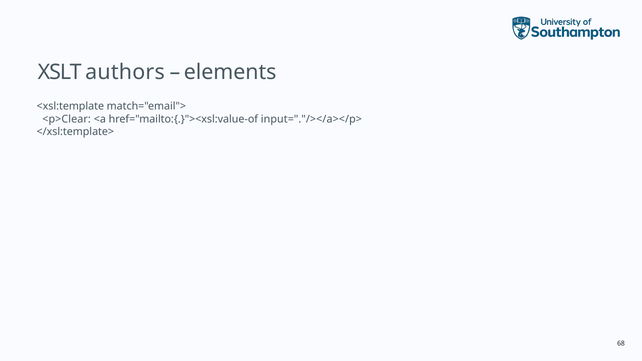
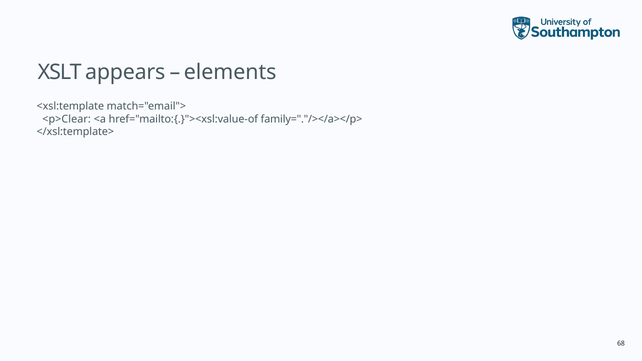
authors: authors -> appears (125, 72)
input="."/></a></p>: input="."/></a></p> -> family="."/></a></p> (311, 119)
